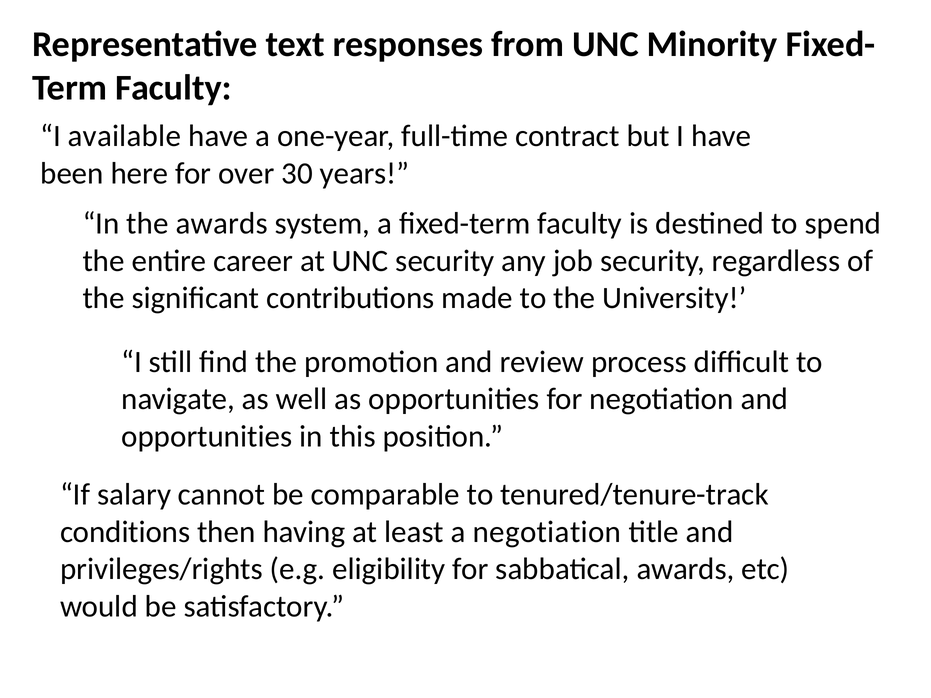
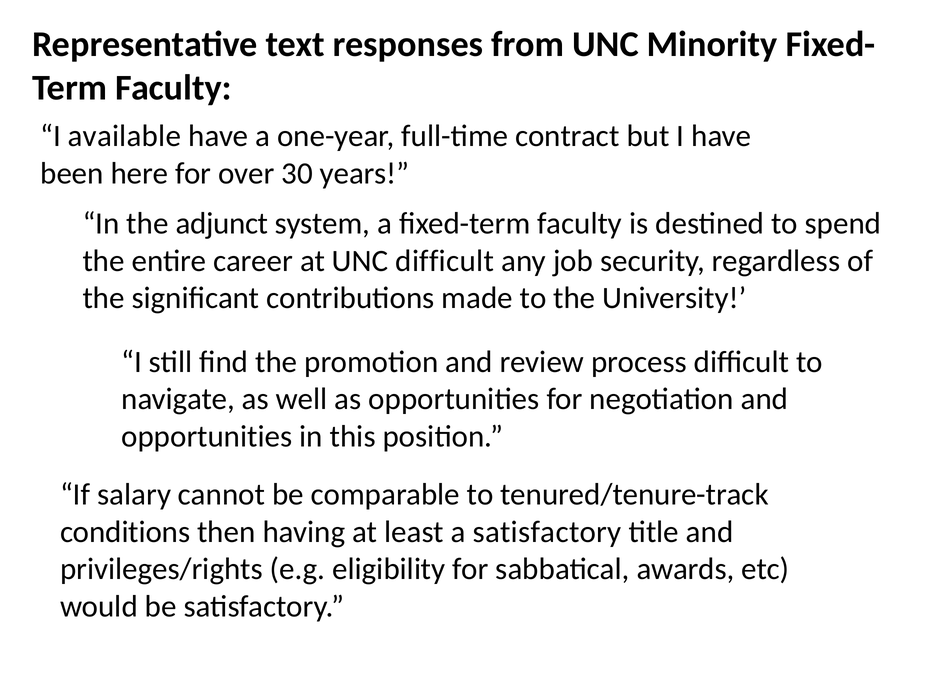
the awards: awards -> adjunct (222, 224)
UNC security: security -> difficult (445, 261)
a negotiation: negotiation -> satisfactory (547, 532)
